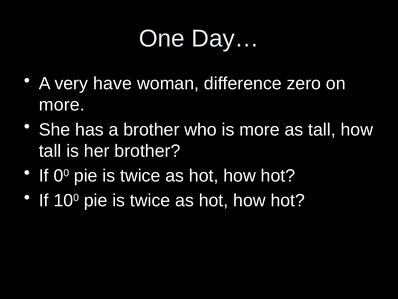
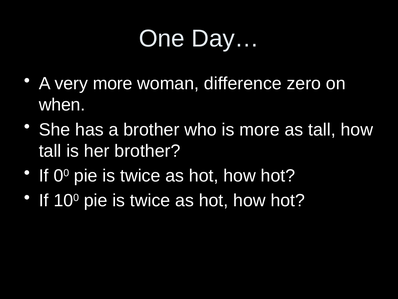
very have: have -> more (113, 83)
more: more -> when (62, 105)
